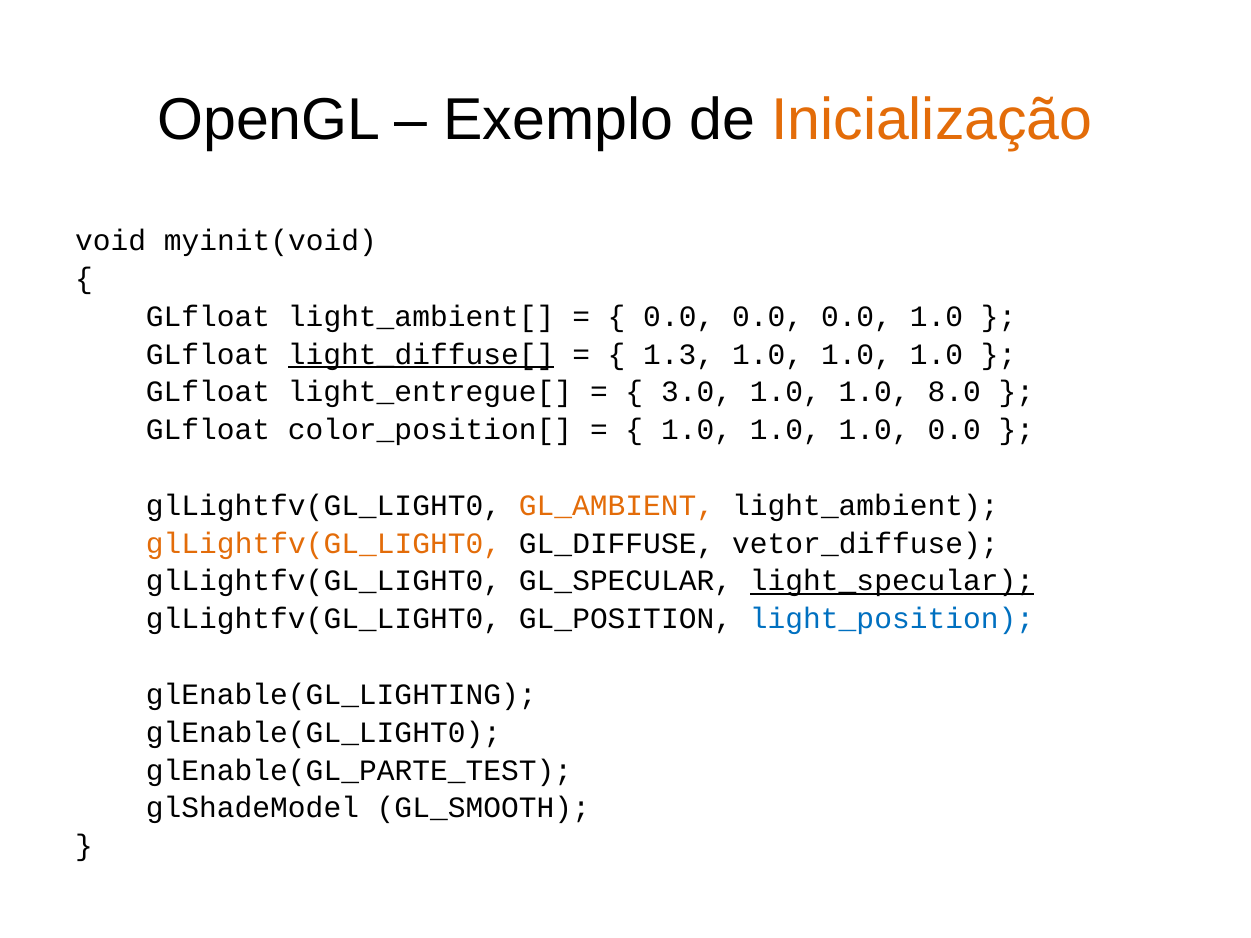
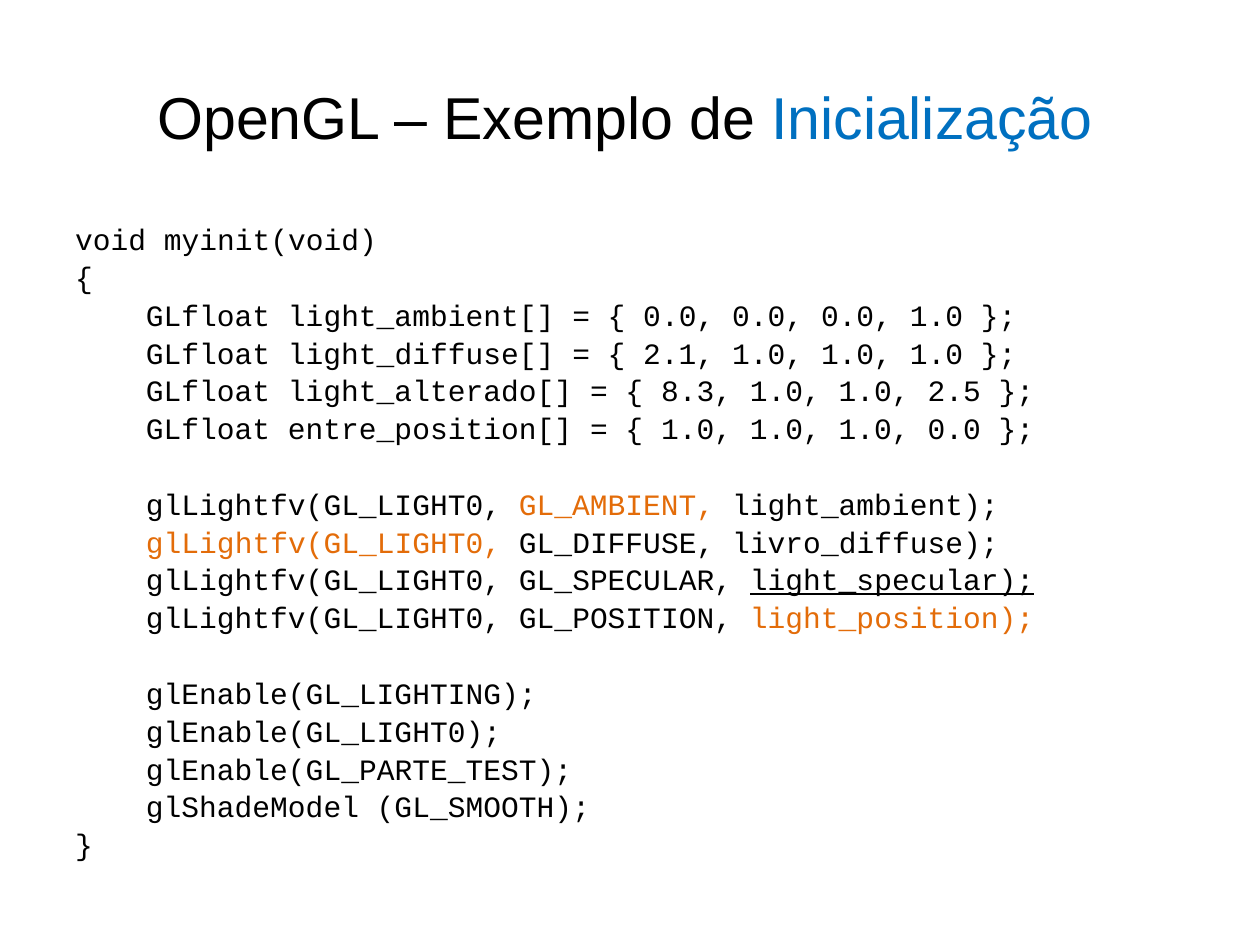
Inicialização colour: orange -> blue (932, 120)
light_diffuse[ underline: present -> none (421, 354)
1.3: 1.3 -> 2.1 (679, 354)
light_entregue[: light_entregue[ -> light_alterado[ (430, 392)
3.0: 3.0 -> 8.3 (697, 392)
8.0: 8.0 -> 2.5 (954, 392)
color_position[: color_position[ -> entre_position[ (430, 430)
vetor_diffuse: vetor_diffuse -> livro_diffuse (865, 544)
light_position colour: blue -> orange (892, 619)
